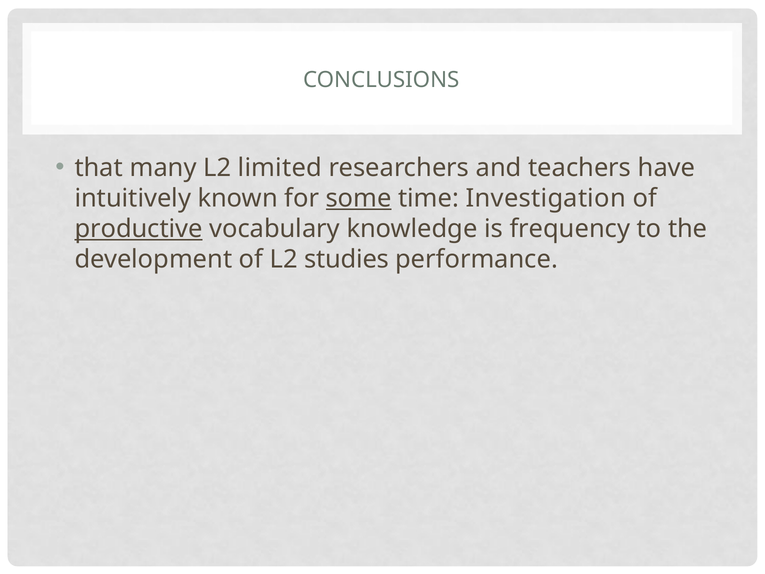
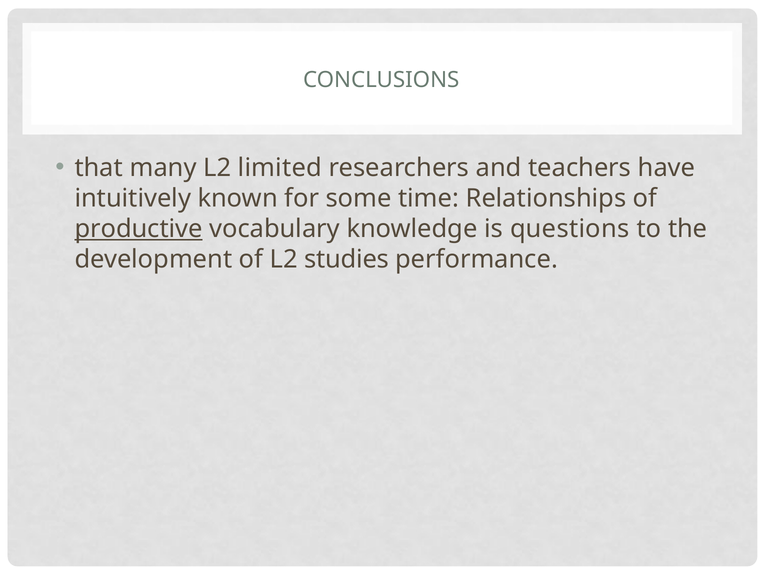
some underline: present -> none (359, 198)
Investigation: Investigation -> Relationships (546, 198)
frequency: frequency -> questions (570, 229)
